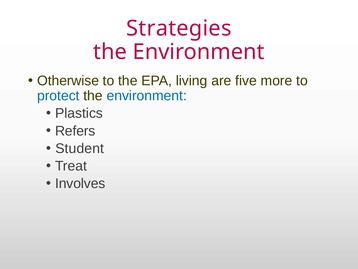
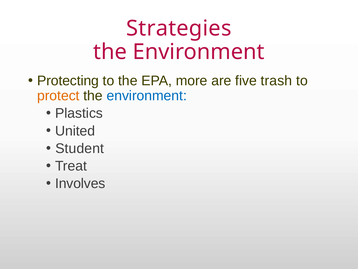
Otherwise: Otherwise -> Protecting (68, 81)
living: living -> more (192, 81)
more: more -> trash (276, 81)
protect colour: blue -> orange (58, 96)
Refers: Refers -> United (75, 131)
